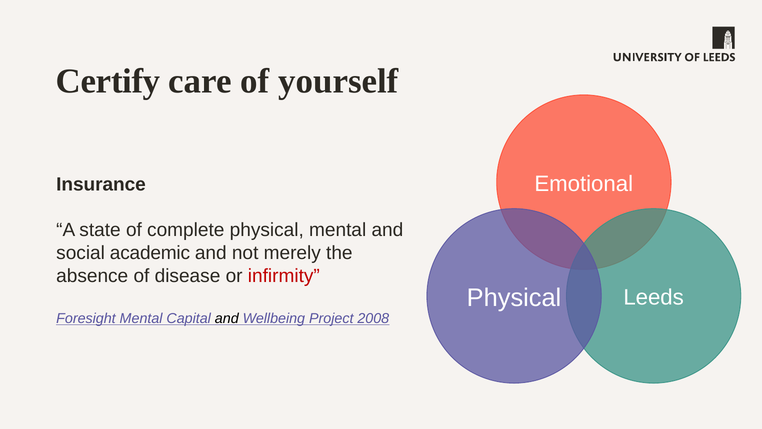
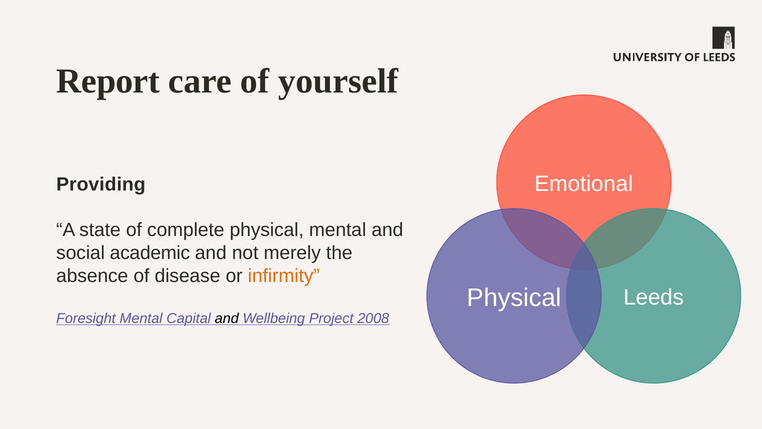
Certify: Certify -> Report (108, 81)
Insurance: Insurance -> Providing (101, 184)
infirmity colour: red -> orange (284, 276)
